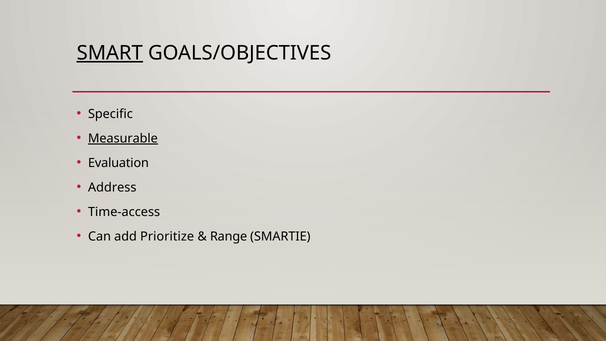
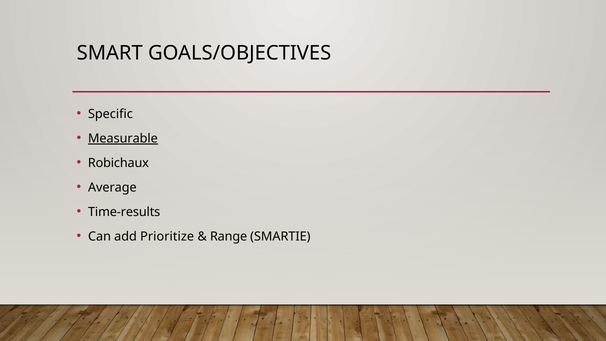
SMART underline: present -> none (110, 53)
Evaluation: Evaluation -> Robichaux (118, 163)
Address: Address -> Average (112, 187)
Time-access: Time-access -> Time-results (124, 212)
